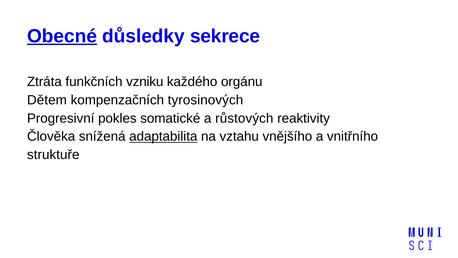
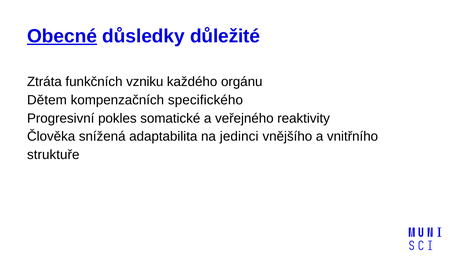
sekrece: sekrece -> důležité (225, 36)
tyrosinových: tyrosinových -> specifického (205, 100)
růstových: růstových -> veřejného (244, 118)
adaptabilita underline: present -> none (163, 136)
vztahu: vztahu -> jedinci (239, 136)
